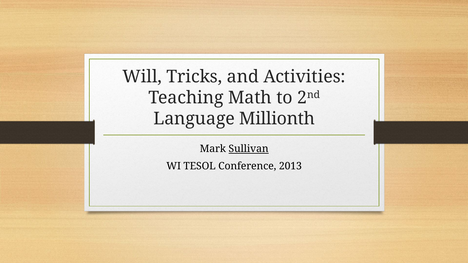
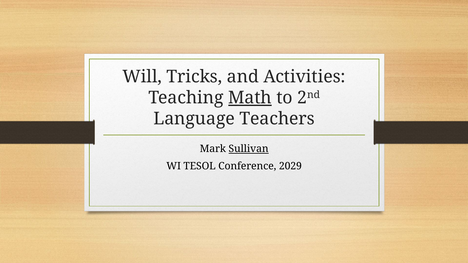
Math underline: none -> present (250, 98)
Millionth: Millionth -> Teachers (277, 119)
2013: 2013 -> 2029 (290, 166)
